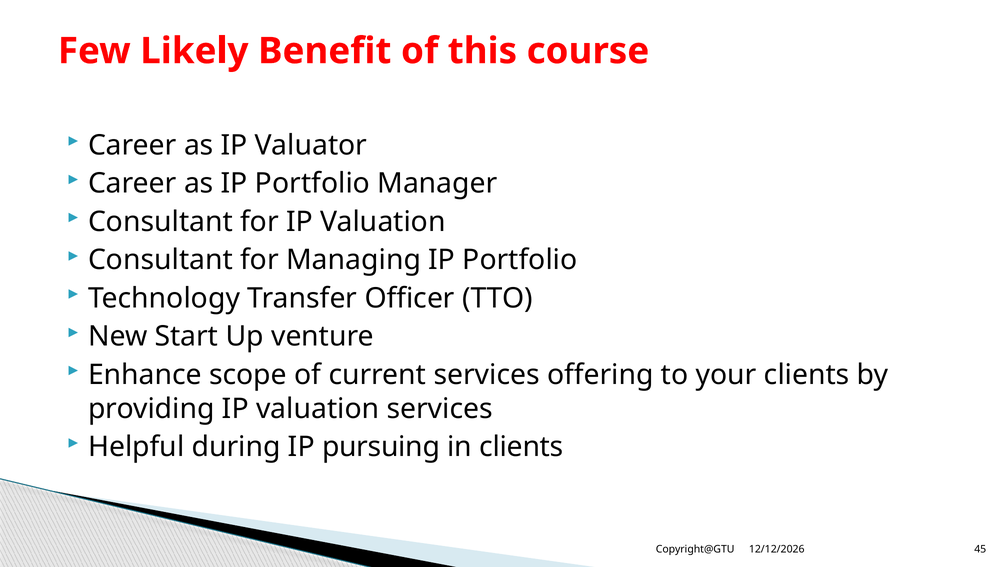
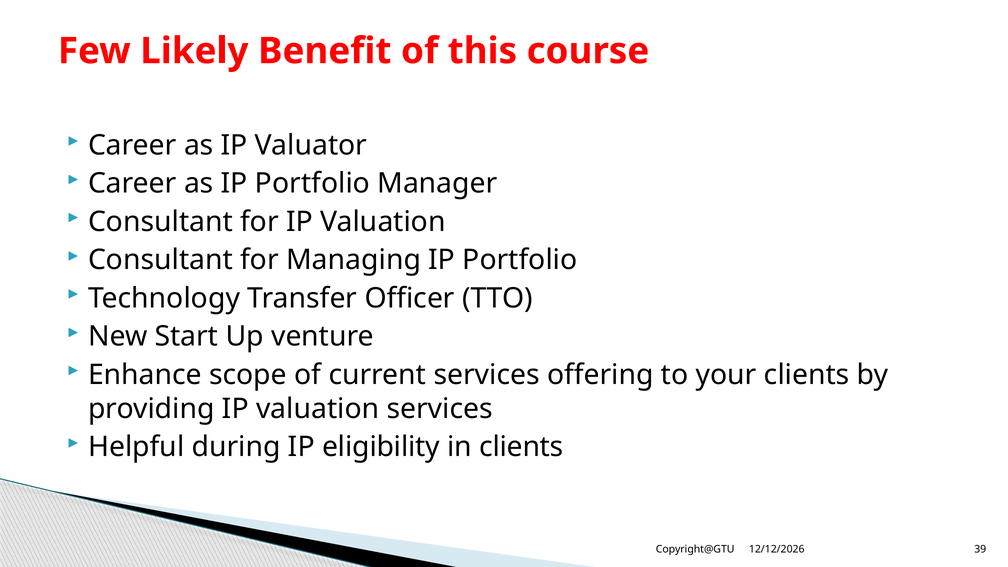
pursuing: pursuing -> eligibility (381, 447)
45: 45 -> 39 (980, 549)
